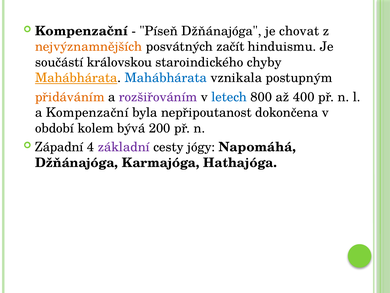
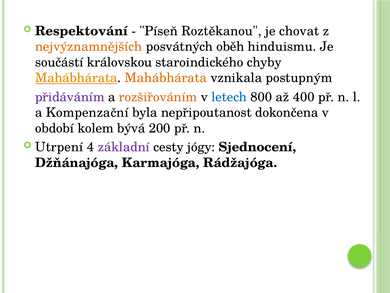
Kompenzační: Kompenzační -> Respektování (82, 31)
Píseň Džňánajóga: Džňánajóga -> Roztěkanou (222, 31)
začít: začít -> oběh (230, 47)
Mahábhárata colour: blue -> orange (166, 78)
přidáváním colour: orange -> purple (70, 97)
rozšiřováním colour: purple -> orange (158, 97)
Západní: Západní -> Utrpení (59, 147)
Napomáhá: Napomáhá -> Sjednocení (257, 147)
Hathajóga: Hathajóga -> Rádžajóga (240, 162)
